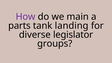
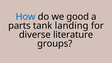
How colour: purple -> blue (26, 17)
main: main -> good (78, 17)
legislator: legislator -> literature (73, 35)
